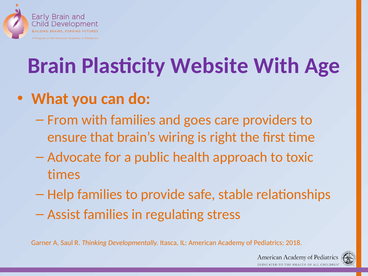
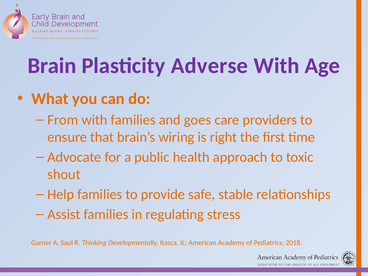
Website: Website -> Adverse (209, 66)
times: times -> shout (64, 174)
